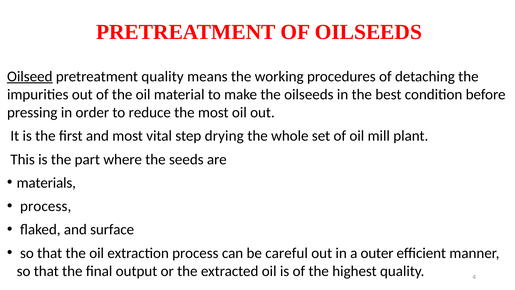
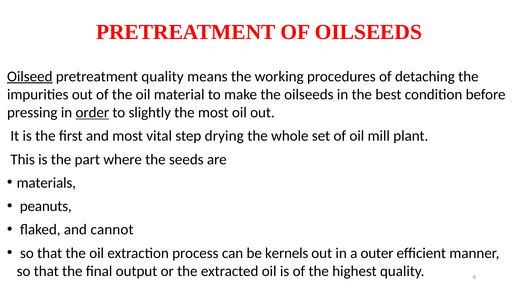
order underline: none -> present (92, 112)
reduce: reduce -> slightly (150, 112)
process: process -> peanuts (46, 206)
surface: surface -> cannot (112, 230)
careful: careful -> kernels (287, 253)
